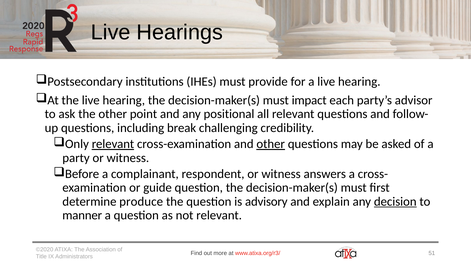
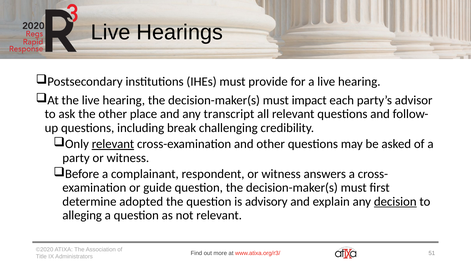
point: point -> place (144, 114)
positional: positional -> transcript (229, 114)
other underline: present -> none (271, 144)
produce: produce -> adopted (141, 202)
manner: manner -> alleging (82, 215)
